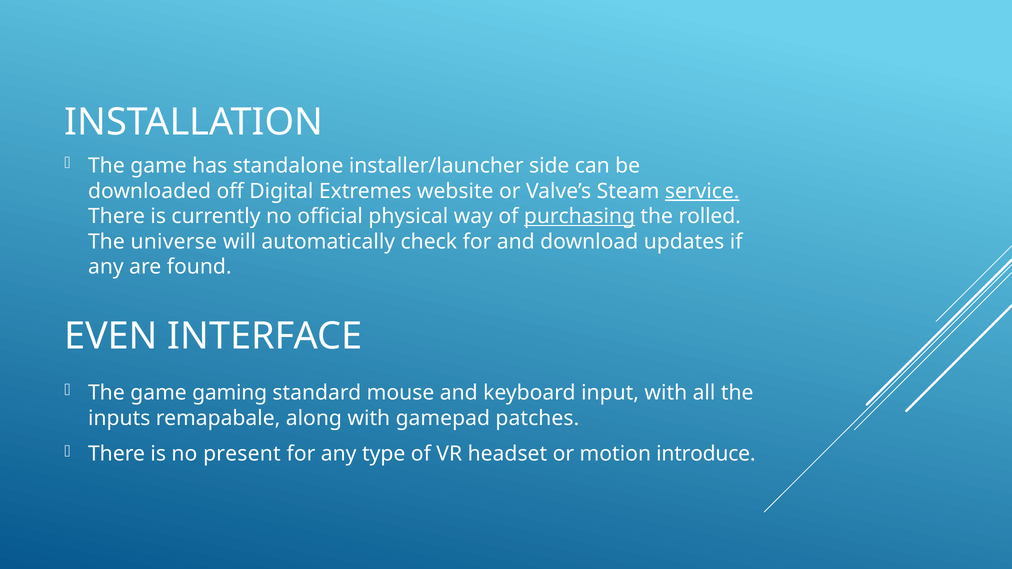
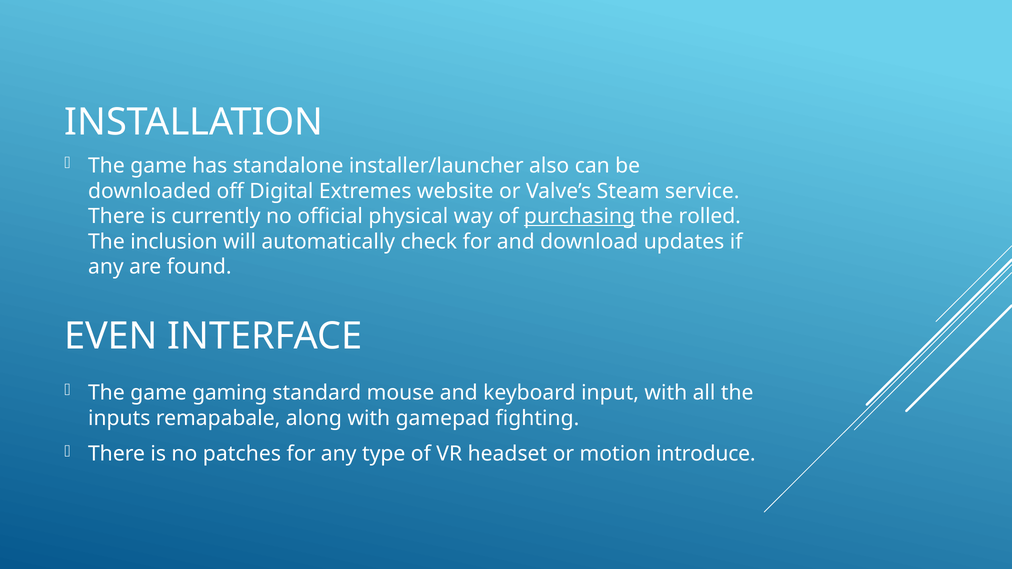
side: side -> also (549, 166)
service underline: present -> none (702, 191)
universe: universe -> inclusion (174, 242)
patches: patches -> fighting (537, 418)
present: present -> patches (242, 454)
